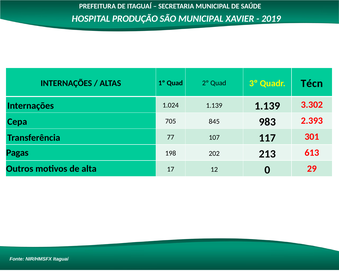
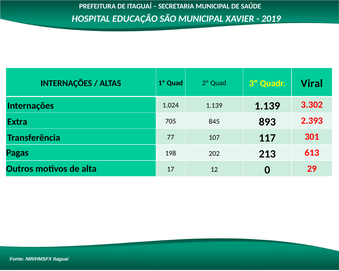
PRODUÇÃO: PRODUÇÃO -> EDUCAÇÃO (135, 19)
Técn: Técn -> Viral (312, 83)
Cepa: Cepa -> Extra (17, 122)
983: 983 -> 893 (267, 122)
